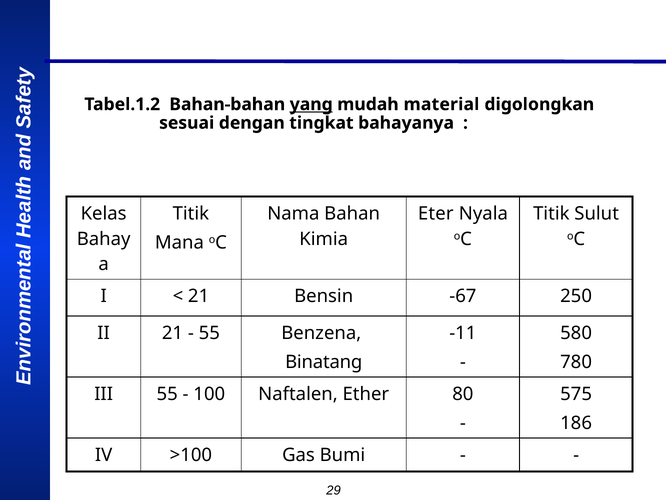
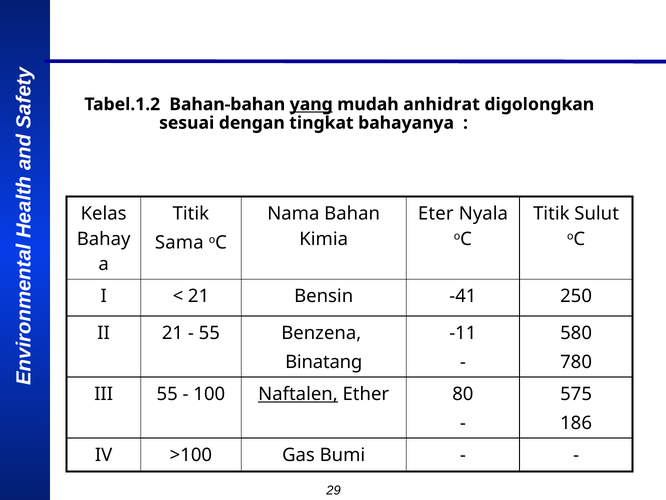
material: material -> anhidrat (442, 104)
Mana: Mana -> Sama (179, 242)
-67: -67 -> -41 (463, 296)
Naftalen underline: none -> present (298, 394)
